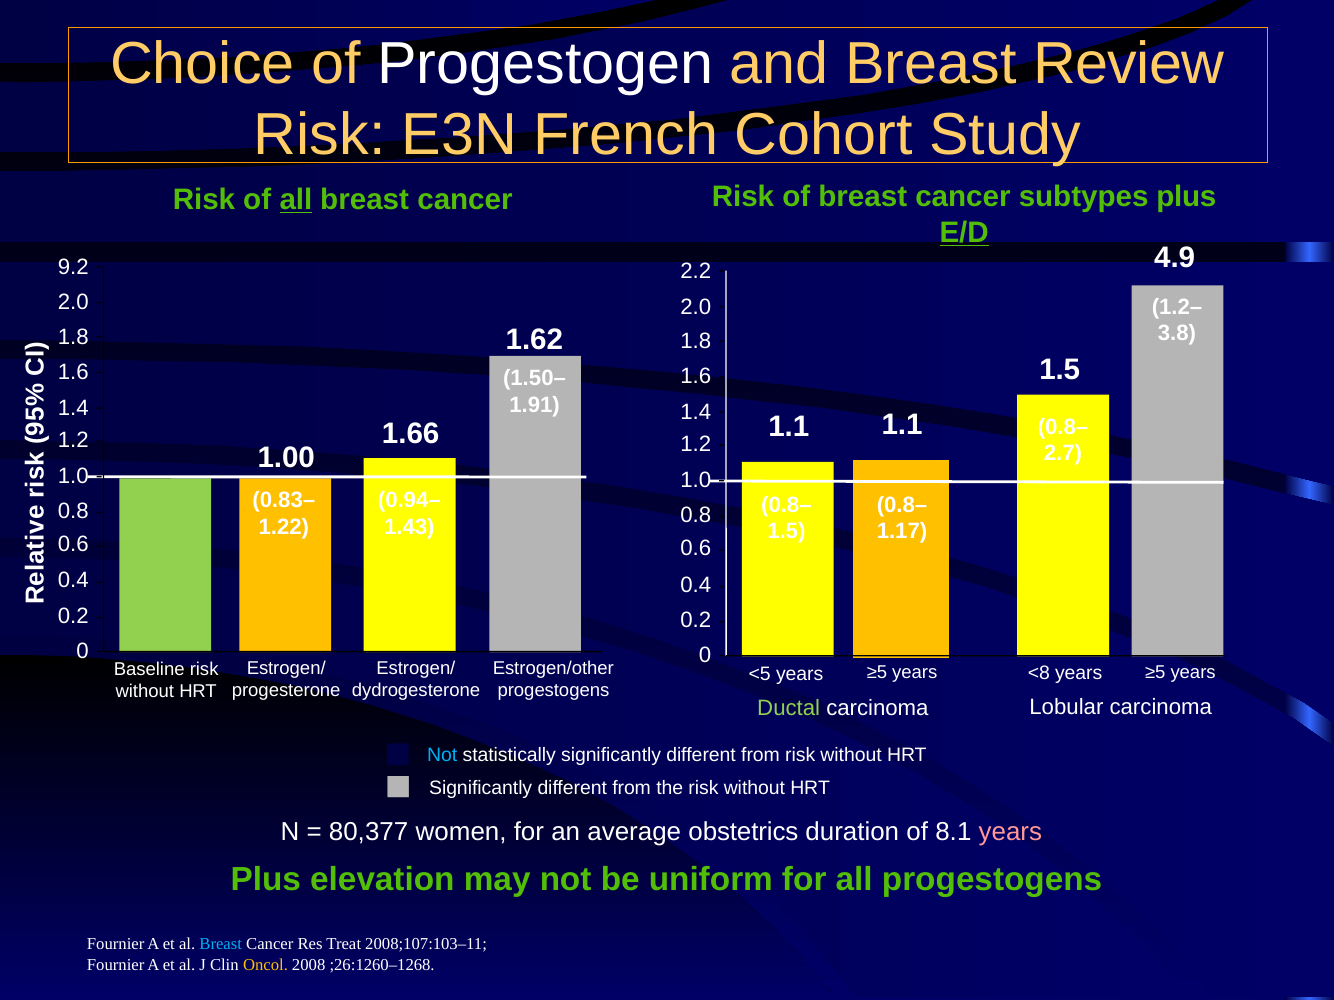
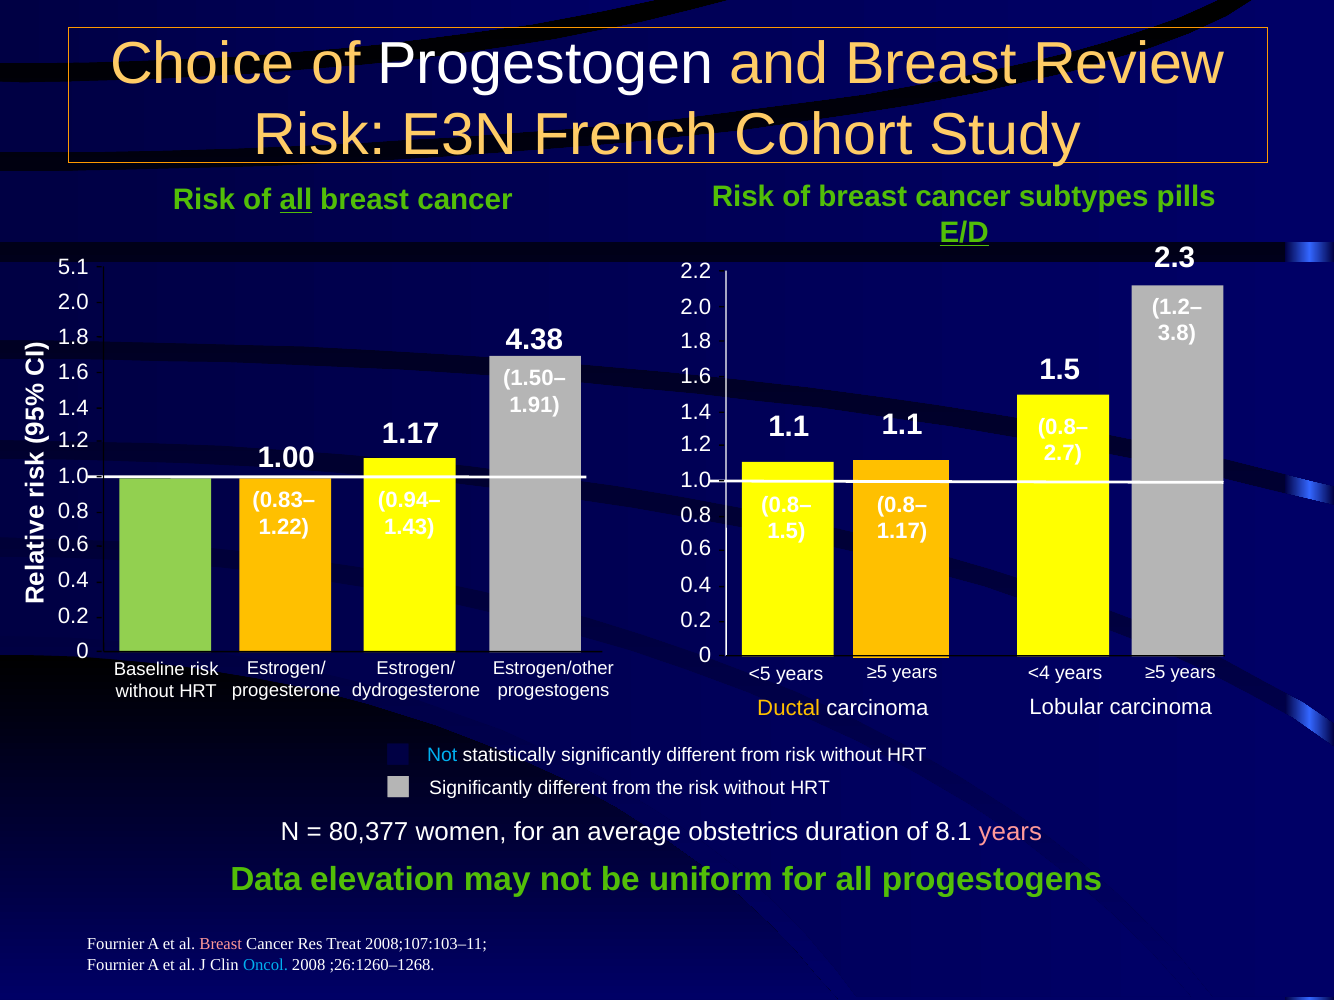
subtypes plus: plus -> pills (1186, 197)
4.9: 4.9 -> 2.3 (1175, 258)
9.2: 9.2 -> 5.1 (73, 267)
1.62: 1.62 -> 4.38 (534, 340)
1.66: 1.66 -> 1.17 (411, 434)
<8: <8 -> <4 (1039, 673)
Ductal colour: light green -> yellow (789, 708)
Plus: Plus -> Data (266, 880)
Breast colour: light blue -> pink (221, 945)
Oncol colour: yellow -> light blue (265, 965)
